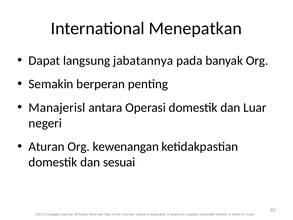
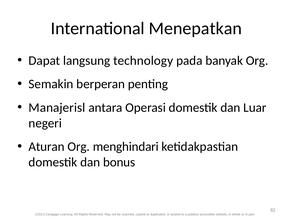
jabatannya: jabatannya -> technology (143, 60)
kewenangan: kewenangan -> menghindari (126, 146)
sesuai: sesuai -> bonus (119, 162)
